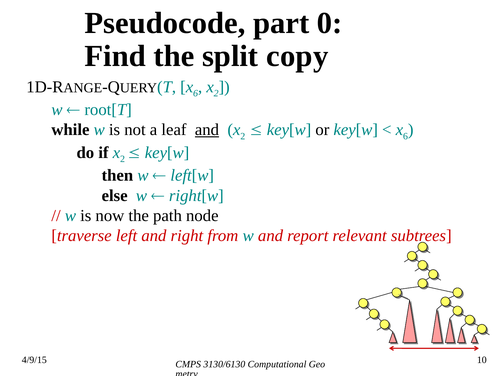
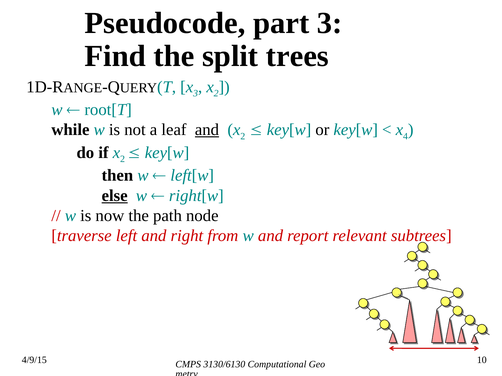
part 0: 0 -> 3 (330, 23)
copy: copy -> trees (297, 56)
6: 6 -> 3 (196, 94)
6: 6 -> 4 (405, 136)
else underline: none -> present (115, 196)
